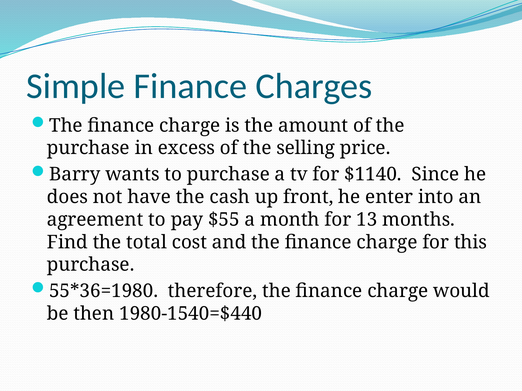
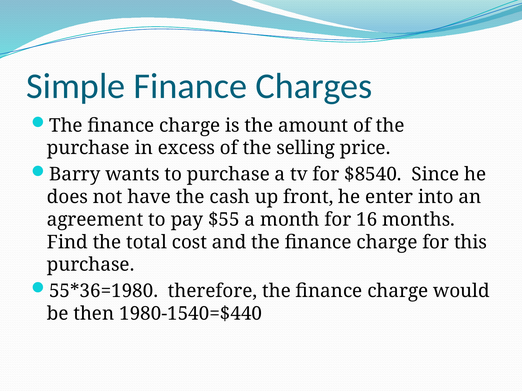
$1140: $1140 -> $8540 (373, 175)
13: 13 -> 16 (367, 220)
